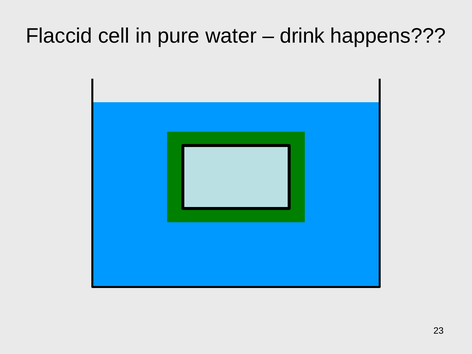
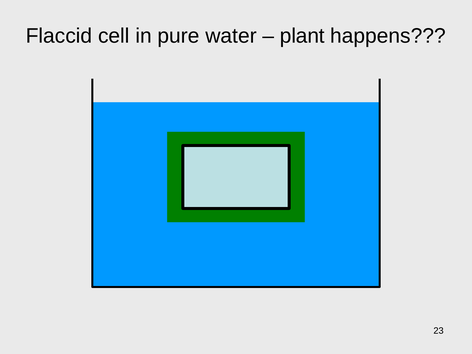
drink: drink -> plant (302, 36)
